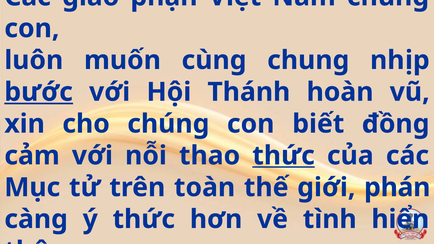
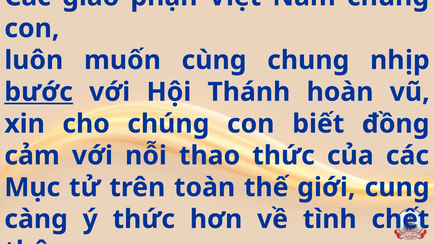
thức underline: present -> none (284, 156)
phán: phán -> cung (397, 188)
hiển: hiển -> chết (400, 219)
